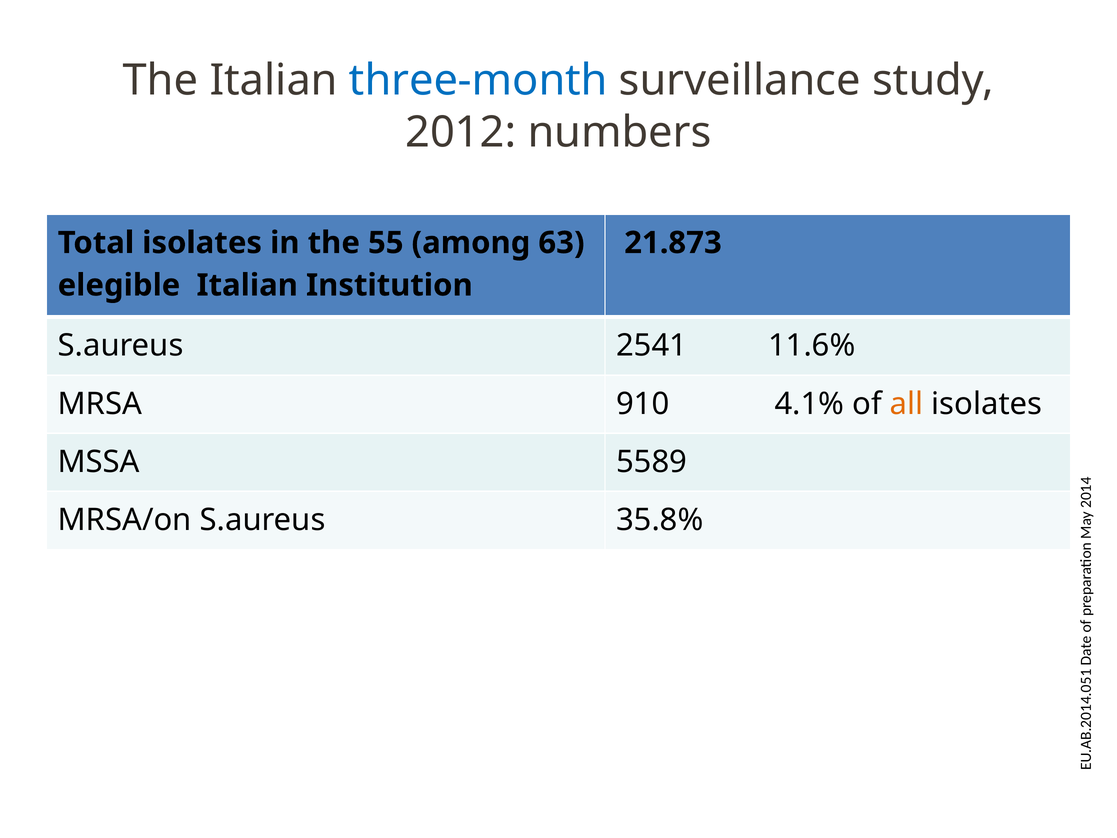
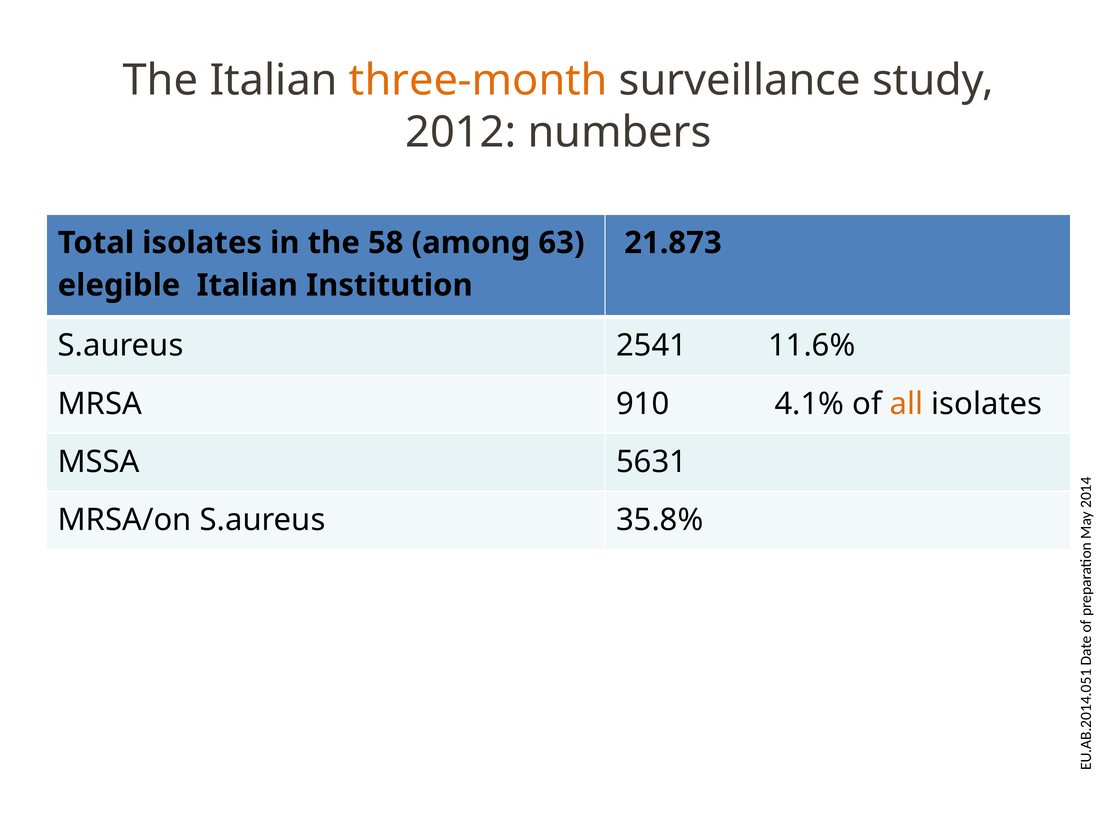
three-month colour: blue -> orange (478, 80)
55: 55 -> 58 (386, 243)
5589: 5589 -> 5631 (652, 462)
